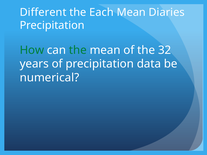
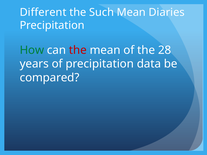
Each: Each -> Such (102, 12)
the colour: green -> red (78, 50)
32: 32 -> 28 (165, 50)
numerical: numerical -> compared (50, 78)
